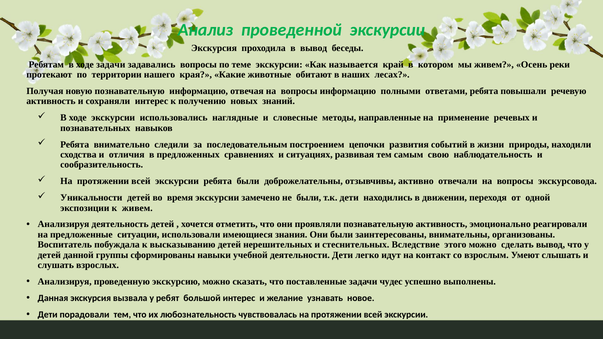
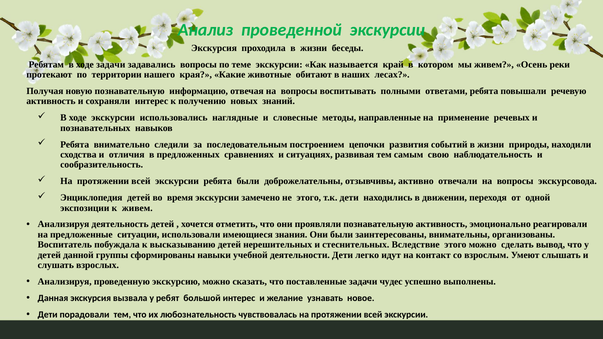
проходила в вывод: вывод -> жизни (314, 48)
вопросы информацию: информацию -> воспитывать (348, 91)
Уникальности: Уникальности -> Энциклопедия (91, 198)
не были: были -> этого (309, 198)
